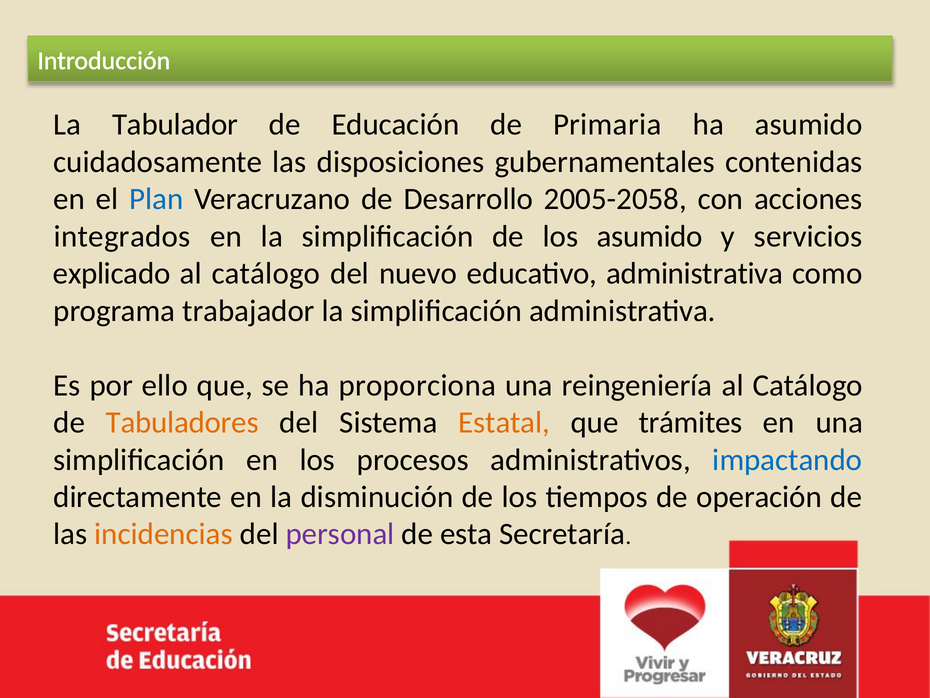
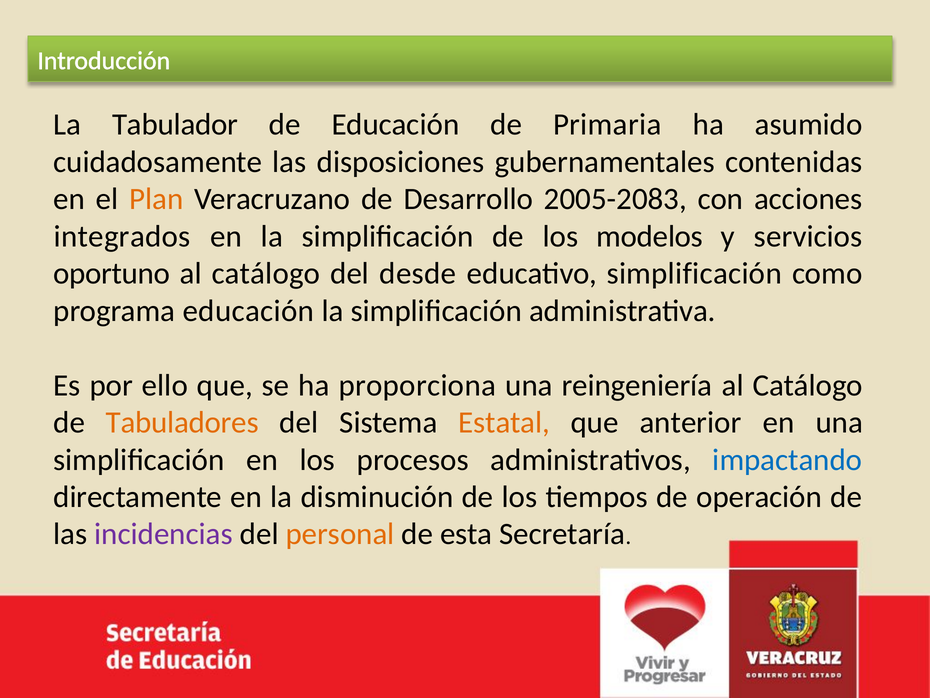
Plan colour: blue -> orange (156, 199)
2005-2058: 2005-2058 -> 2005-2083 (615, 199)
los asumido: asumido -> modelos (650, 236)
explicado: explicado -> oportuno (112, 273)
nuevo: nuevo -> desde (418, 273)
educativo administrativa: administrativa -> simplificación (694, 273)
programa trabajador: trabajador -> educación (248, 311)
trámites: trámites -> anterior (691, 422)
incidencias colour: orange -> purple (164, 534)
personal colour: purple -> orange (340, 534)
